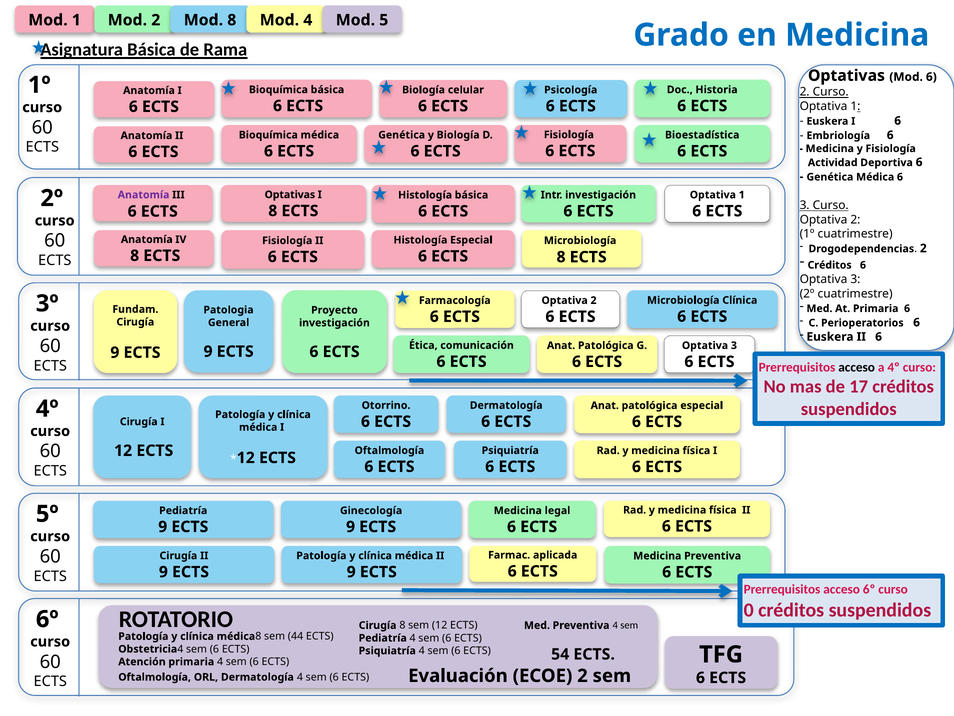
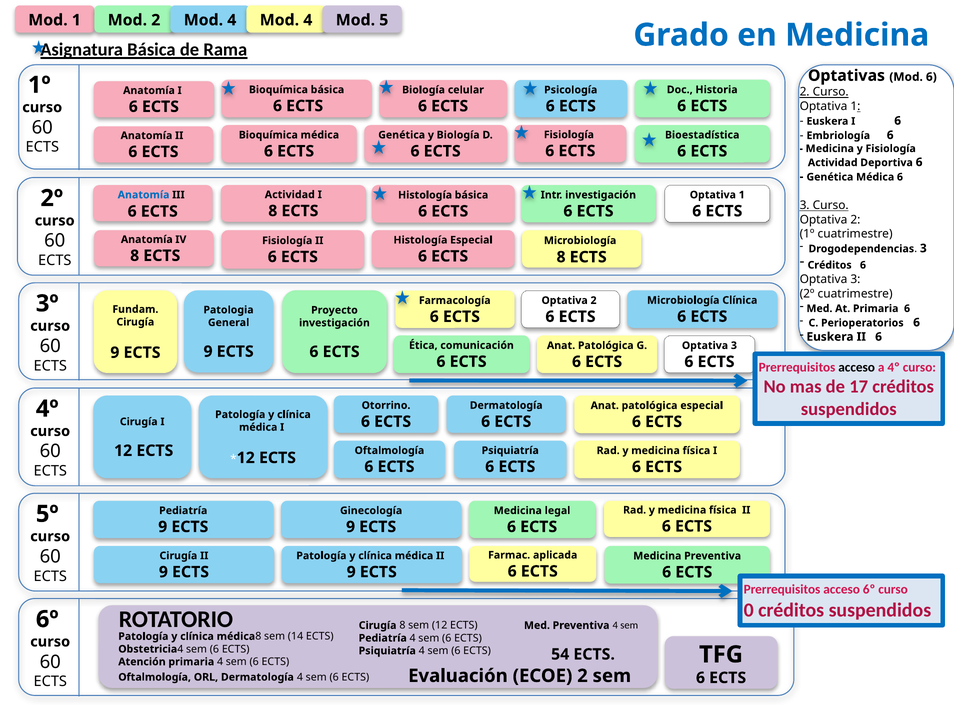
2 Mod 8: 8 -> 4 (232, 20)
Optativas: Optativas -> Actividad (290, 195)
Anatomía colour: purple -> blue (144, 195)
Drogodependencias 2: 2 -> 3 (923, 248)
44: 44 -> 14 (296, 636)
